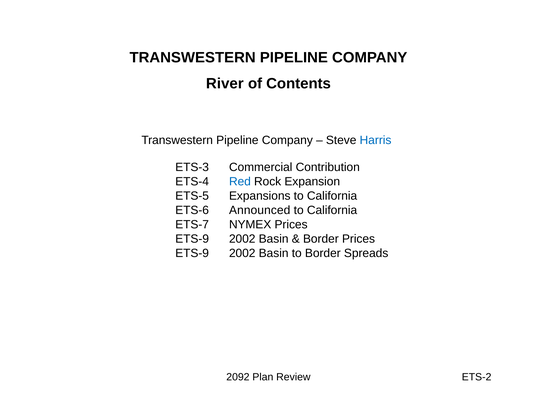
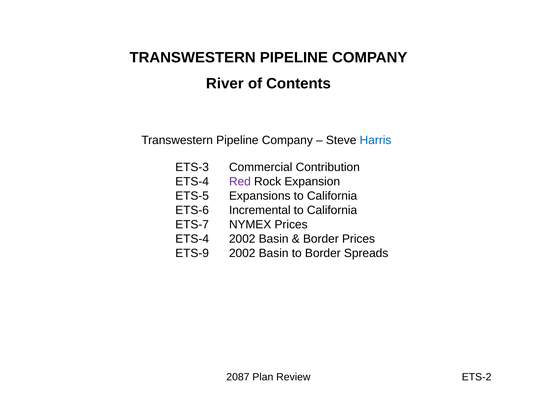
Red colour: blue -> purple (240, 181)
Announced: Announced -> Incremental (260, 210)
ETS-9: ETS-9 -> ETS-4 (192, 239)
2092: 2092 -> 2087 (238, 377)
